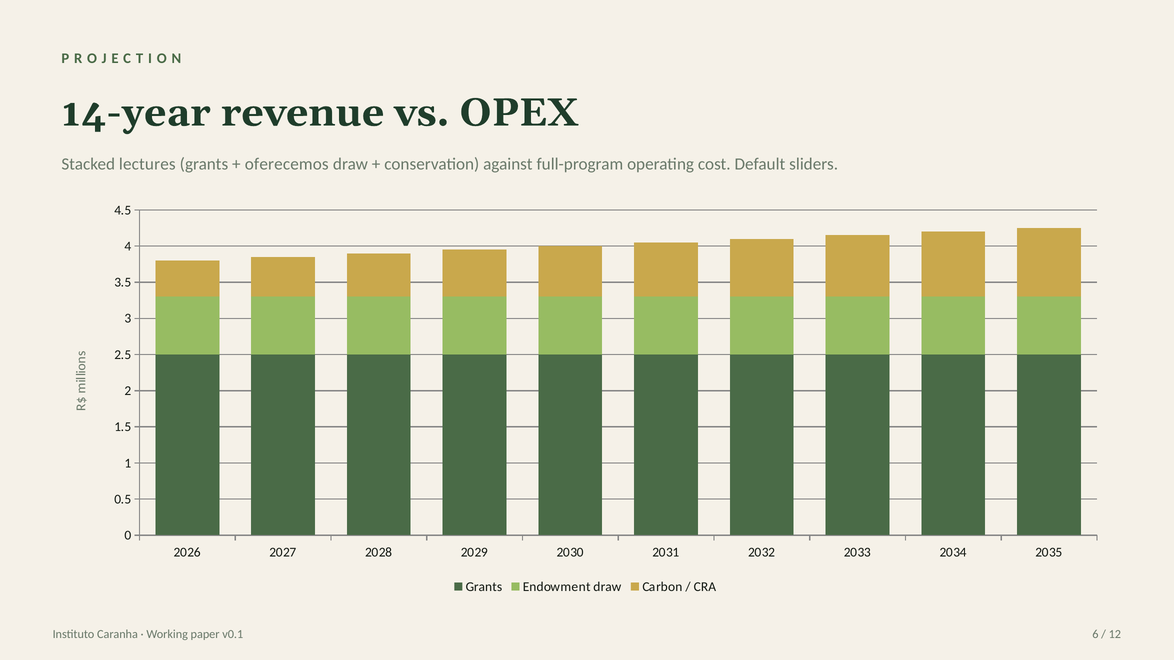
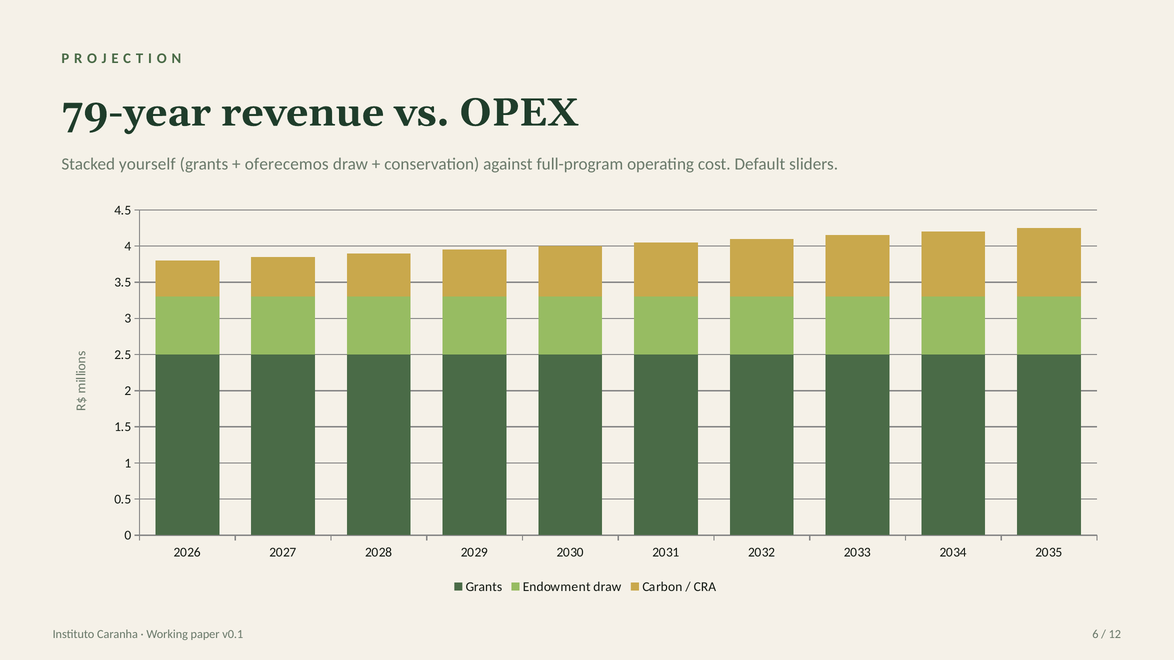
14-year: 14-year -> 79-year (136, 113)
lectures: lectures -> yourself (147, 164)
